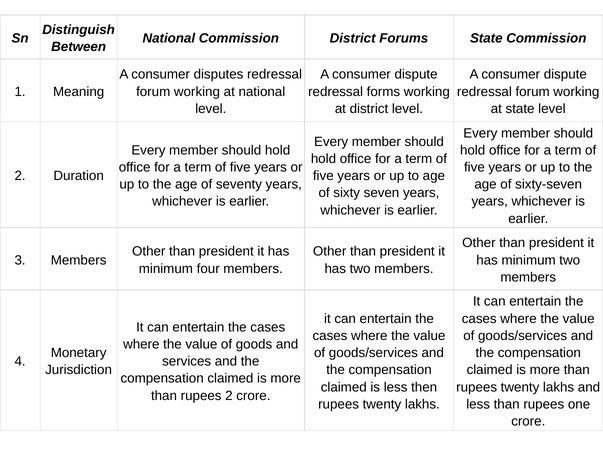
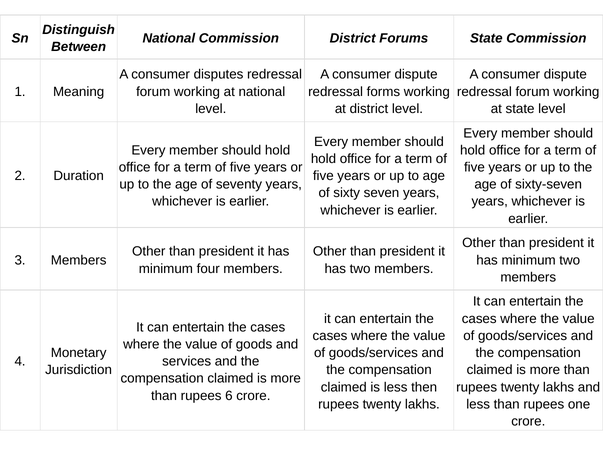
rupees 2: 2 -> 6 (229, 396)
